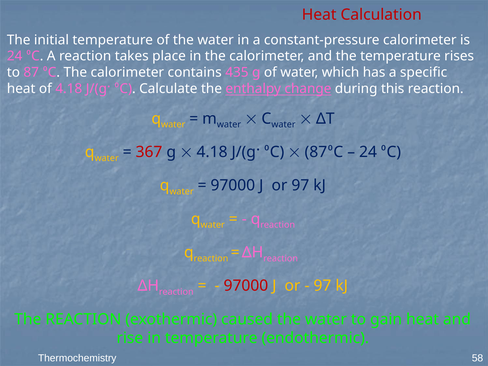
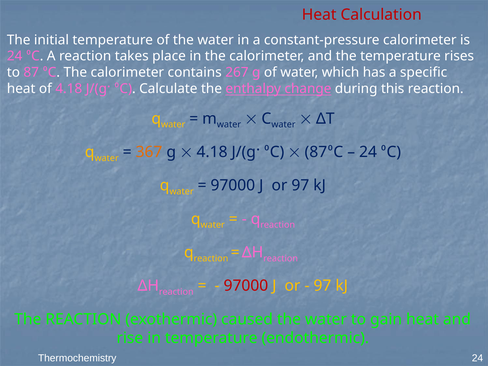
435: 435 -> 267 (237, 72)
367 colour: red -> orange (149, 152)
Thermochemistry 58: 58 -> 24 (478, 358)
